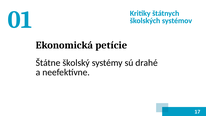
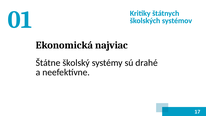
petície: petície -> najviac (111, 45)
